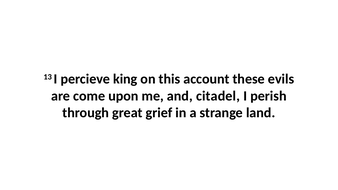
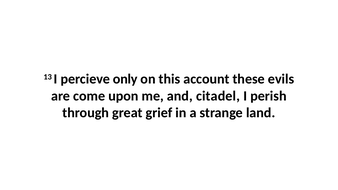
king: king -> only (125, 79)
